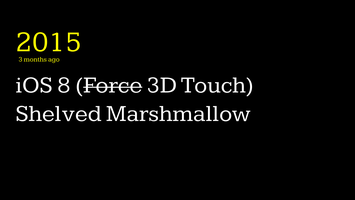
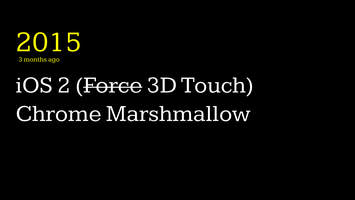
8: 8 -> 2 (64, 85)
Shelved: Shelved -> Chrome (59, 113)
